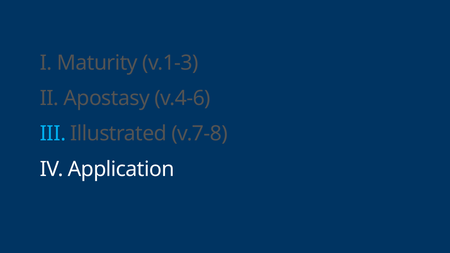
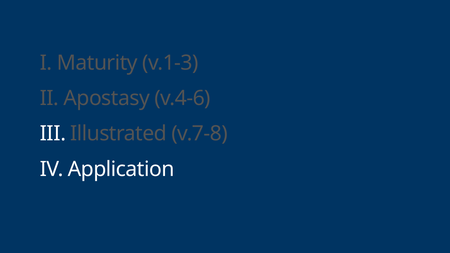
III colour: light blue -> white (53, 134)
